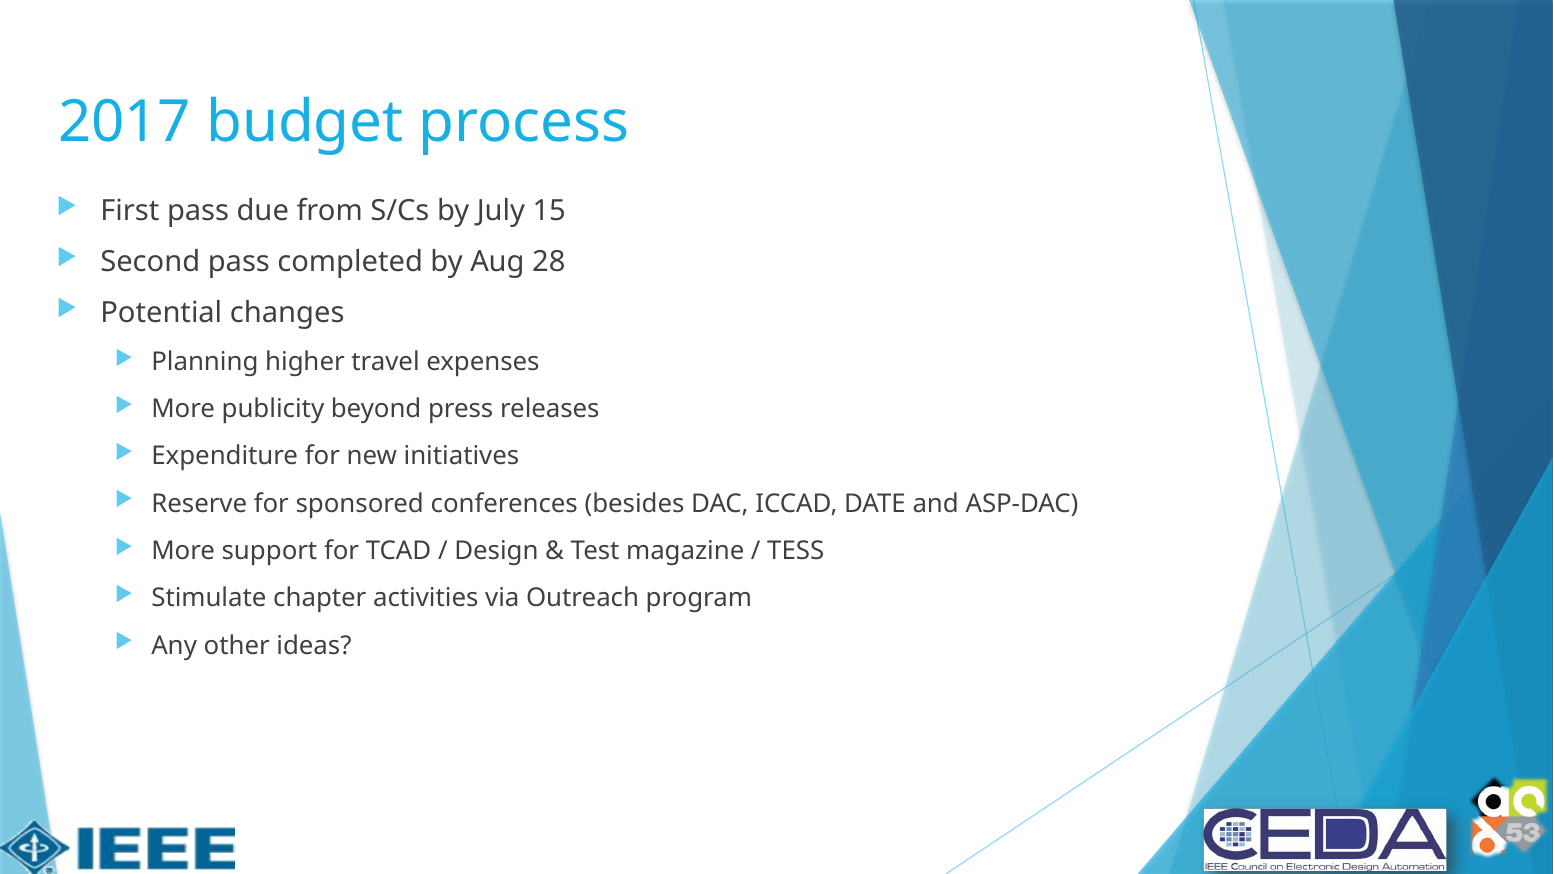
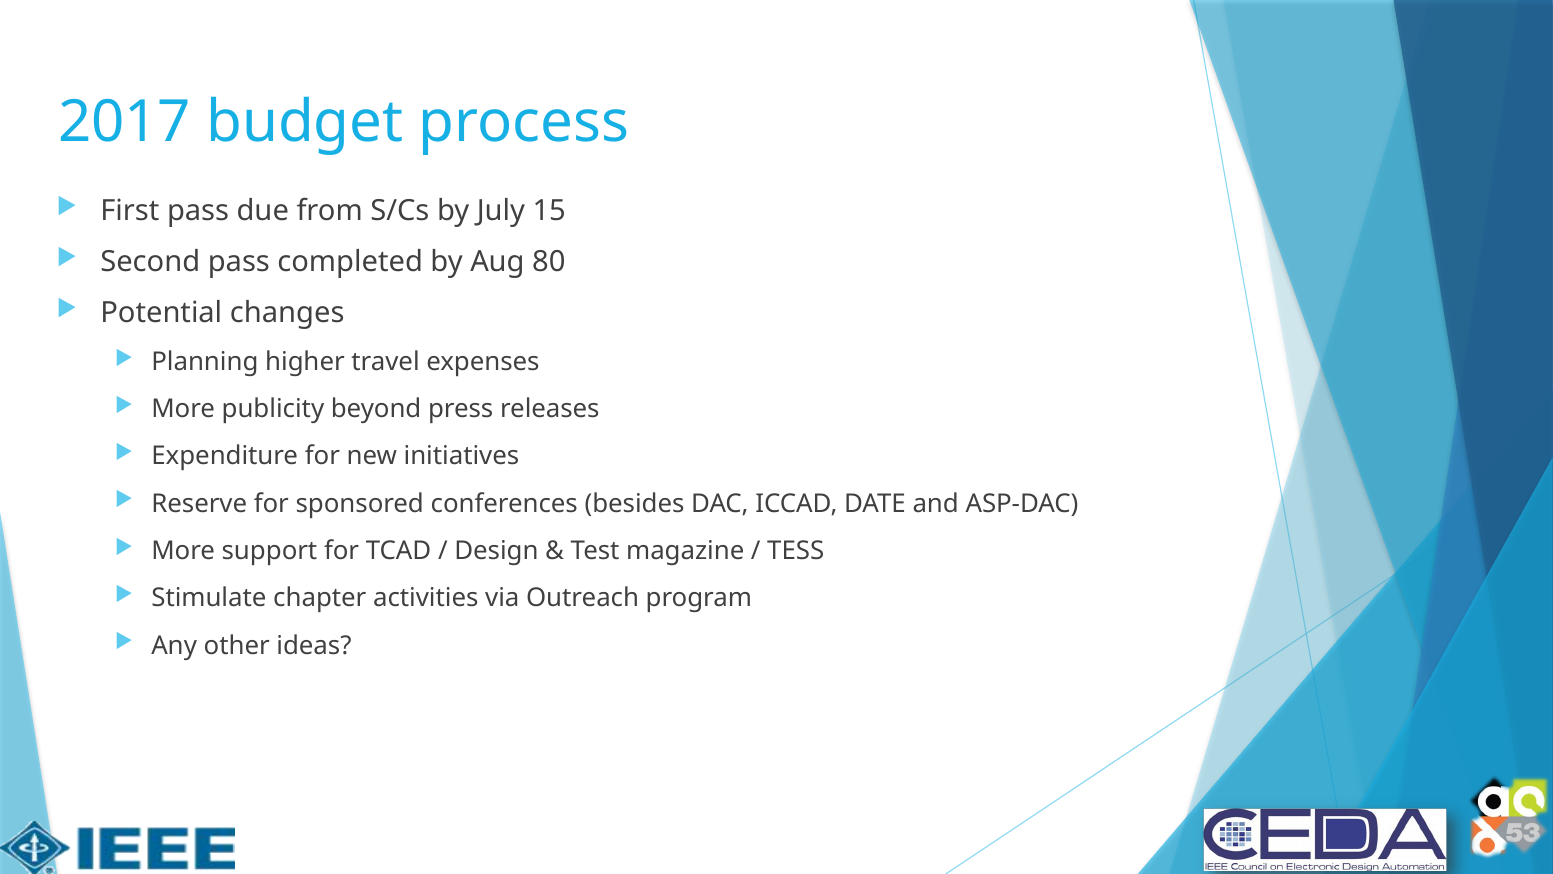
28: 28 -> 80 (549, 262)
